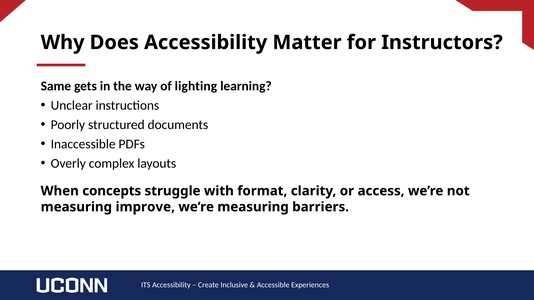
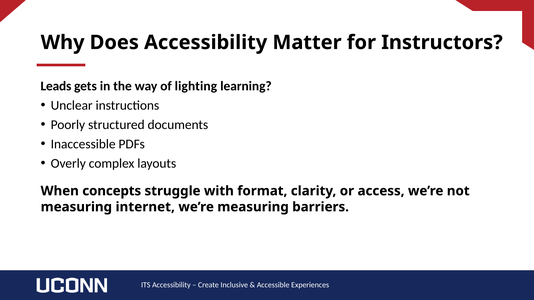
Same: Same -> Leads (56, 86)
improve: improve -> internet (145, 207)
